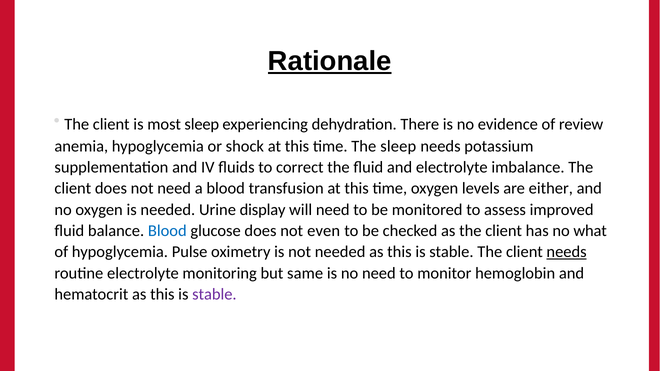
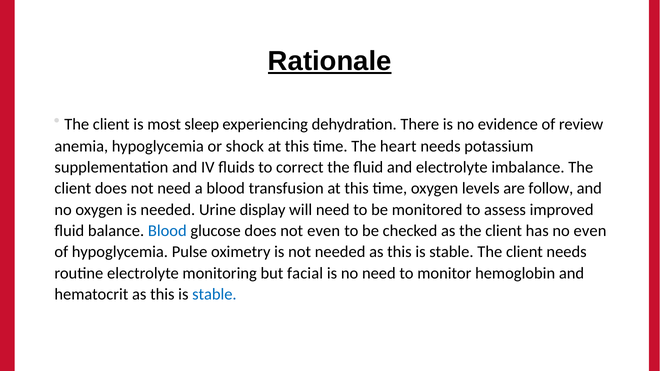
The sleep: sleep -> heart (398, 146)
either: either -> follow (551, 189)
no what: what -> even (590, 231)
needs underline: present -> none (567, 252)
same: same -> facial (305, 273)
stable colour: purple -> blue (214, 294)
